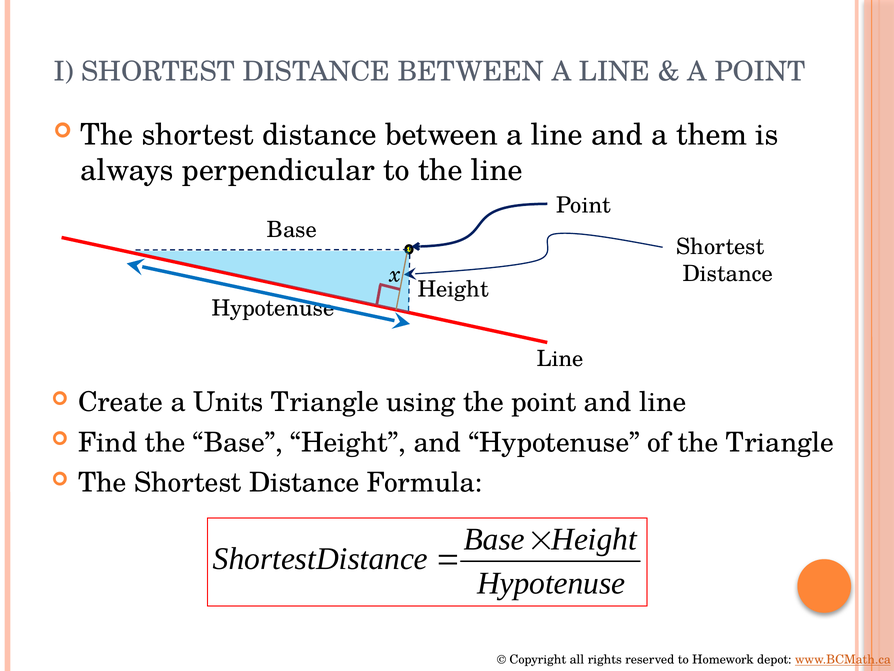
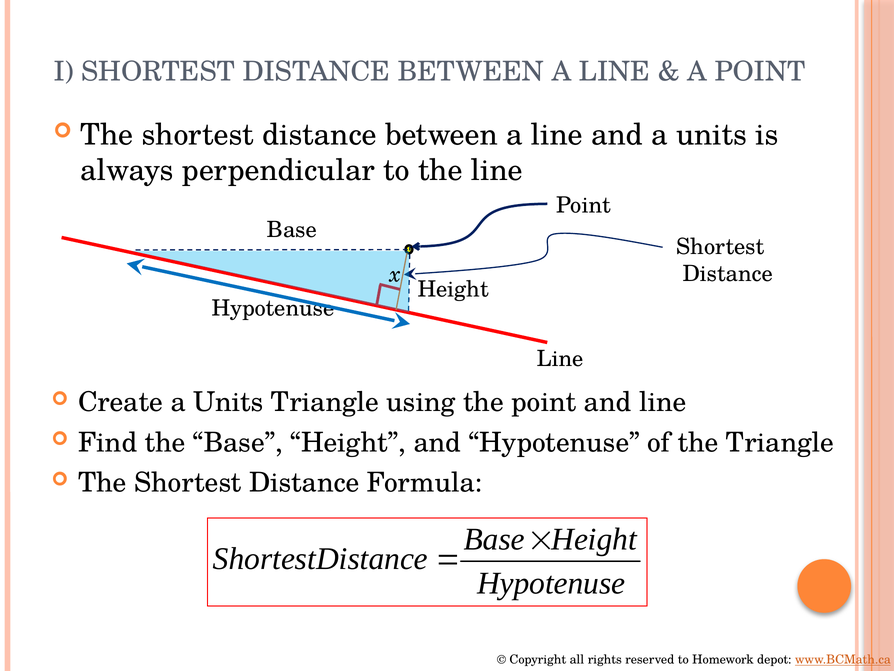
and a them: them -> units (712, 135)
